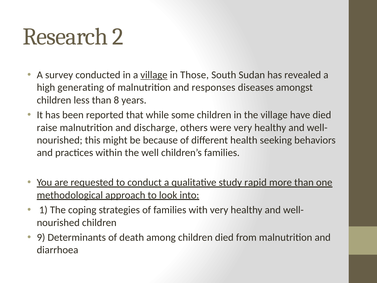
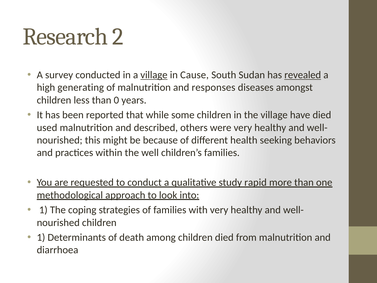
Those: Those -> Cause (195, 75)
revealed underline: none -> present (303, 75)
8: 8 -> 0 (116, 100)
raise: raise -> used (47, 127)
discharge: discharge -> described (156, 127)
9: 9 -> 1 (41, 237)
